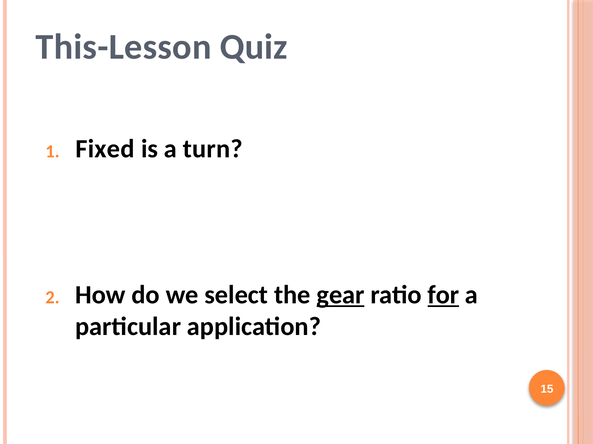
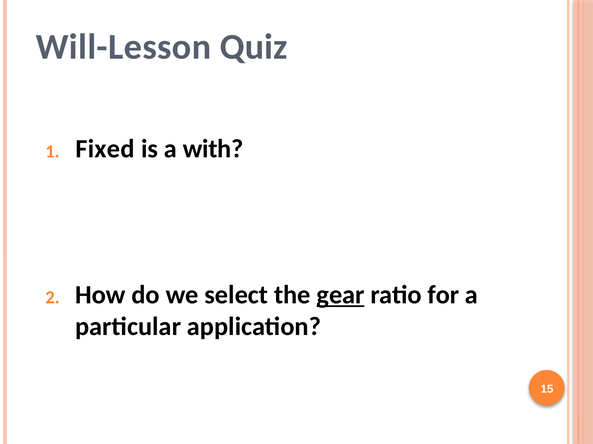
This-Lesson: This-Lesson -> Will-Lesson (123, 47)
turn: turn -> with (213, 149)
for underline: present -> none (443, 295)
